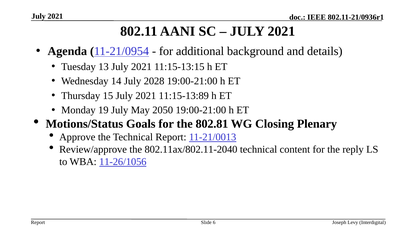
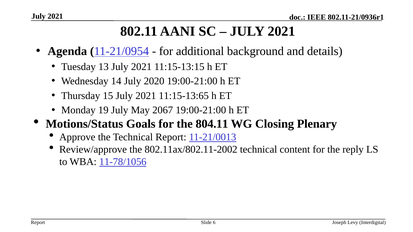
2028: 2028 -> 2020 (154, 81)
11:15-13:89: 11:15-13:89 -> 11:15-13:65 (184, 96)
2050: 2050 -> 2067 (163, 110)
802.81: 802.81 -> 804.11 (212, 124)
802.11ax/802.11-2040: 802.11ax/802.11-2040 -> 802.11ax/802.11-2002 (191, 150)
11-26/1056: 11-26/1056 -> 11-78/1056 (123, 162)
